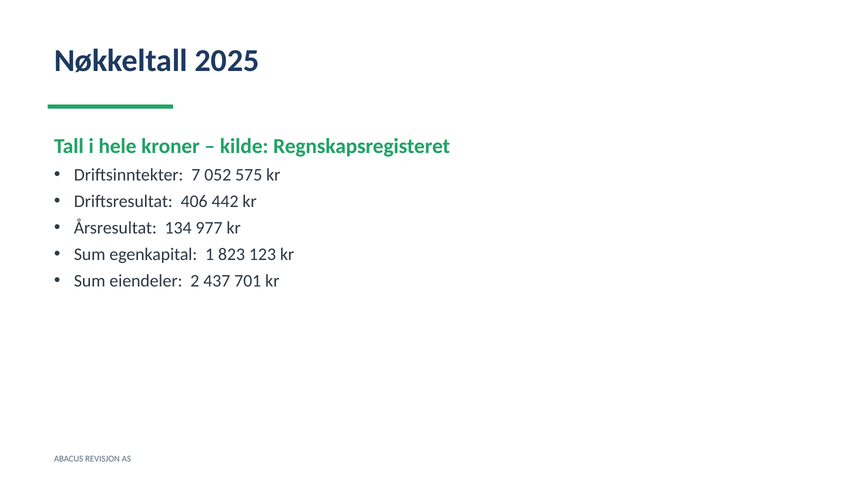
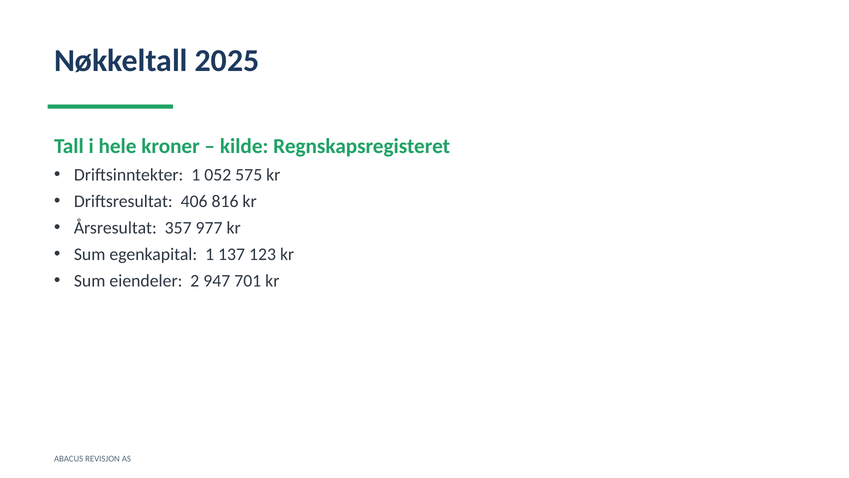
Driftsinntekter 7: 7 -> 1 (196, 175)
442: 442 -> 816 (225, 201)
134: 134 -> 357 (178, 228)
823: 823 -> 137 (232, 254)
437: 437 -> 947 (217, 281)
